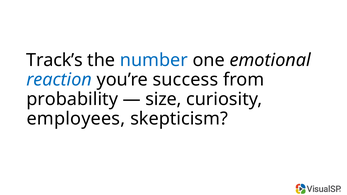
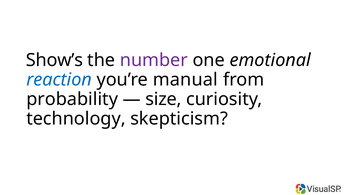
Track’s: Track’s -> Show’s (55, 60)
number colour: blue -> purple (154, 60)
success: success -> manual (185, 80)
employees: employees -> technology (76, 119)
